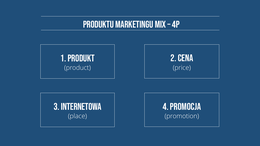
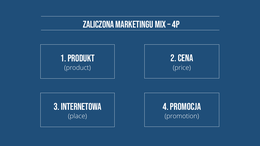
produktu: produktu -> zaliczona (98, 25)
